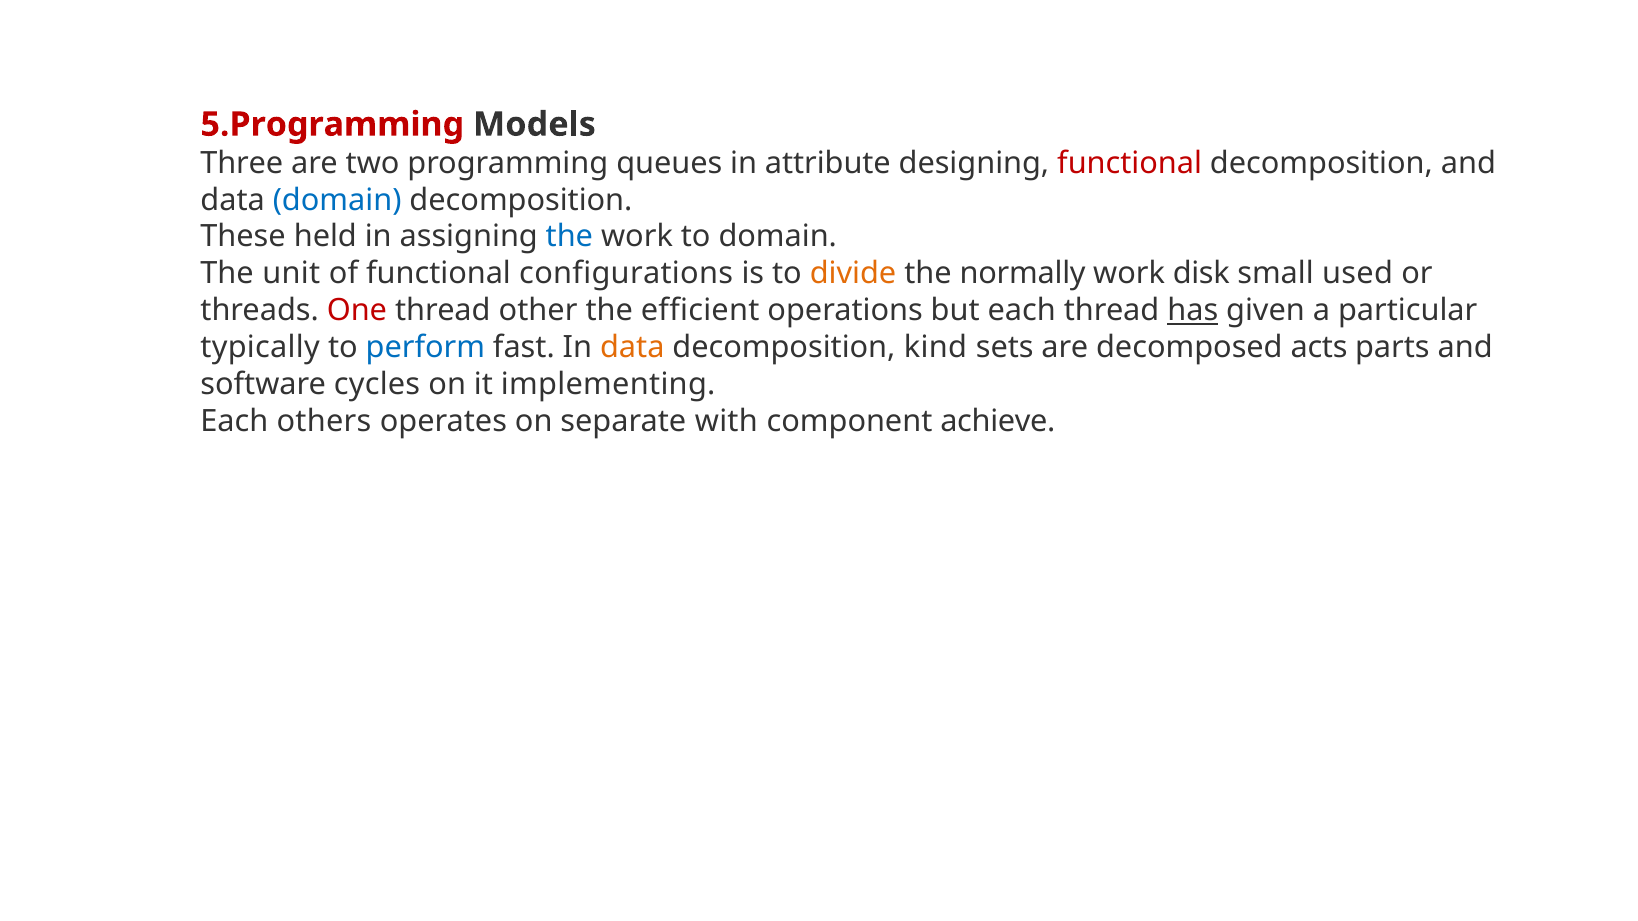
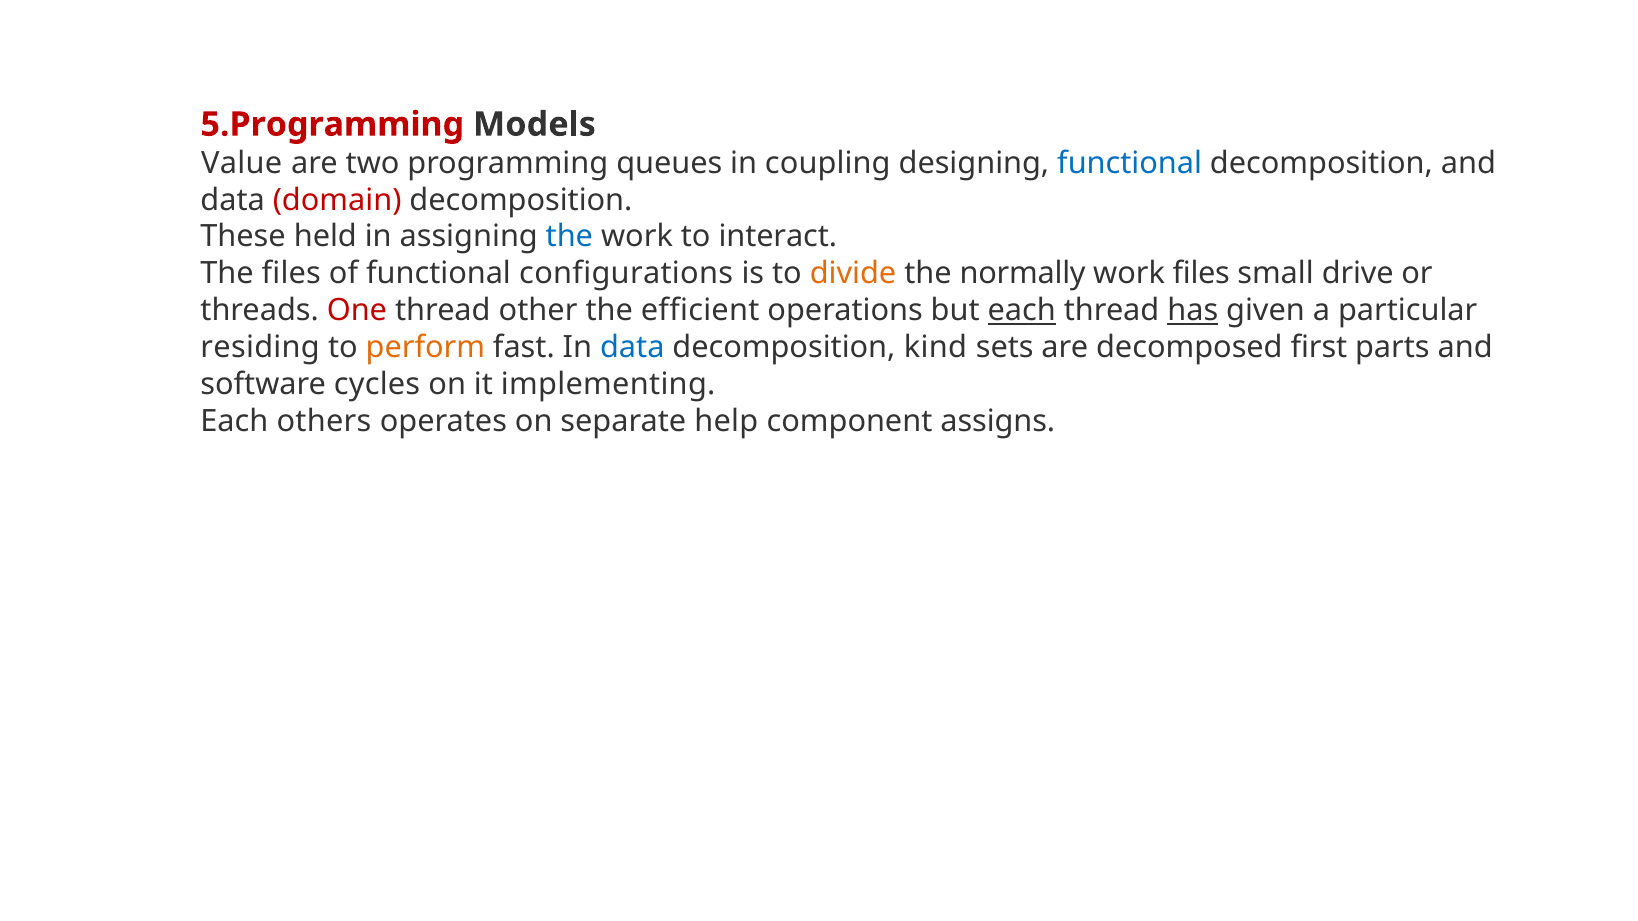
Three: Three -> Value (242, 163)
attribute: attribute -> coupling (828, 163)
functional colour: red -> blue (1130, 163)
domain colour: blue -> red (337, 200)
to domain: domain -> interact (778, 237)
The unit: unit -> files (291, 274)
work disk: disk -> files (1201, 274)
used: used -> drive (1358, 274)
each underline: none -> present (1022, 311)
typically: typically -> residing (260, 347)
perform colour: blue -> orange (425, 347)
data colour: orange -> blue (632, 347)
acts: acts -> first (1319, 347)
with: with -> help (726, 421)
achieve: achieve -> assigns (998, 421)
